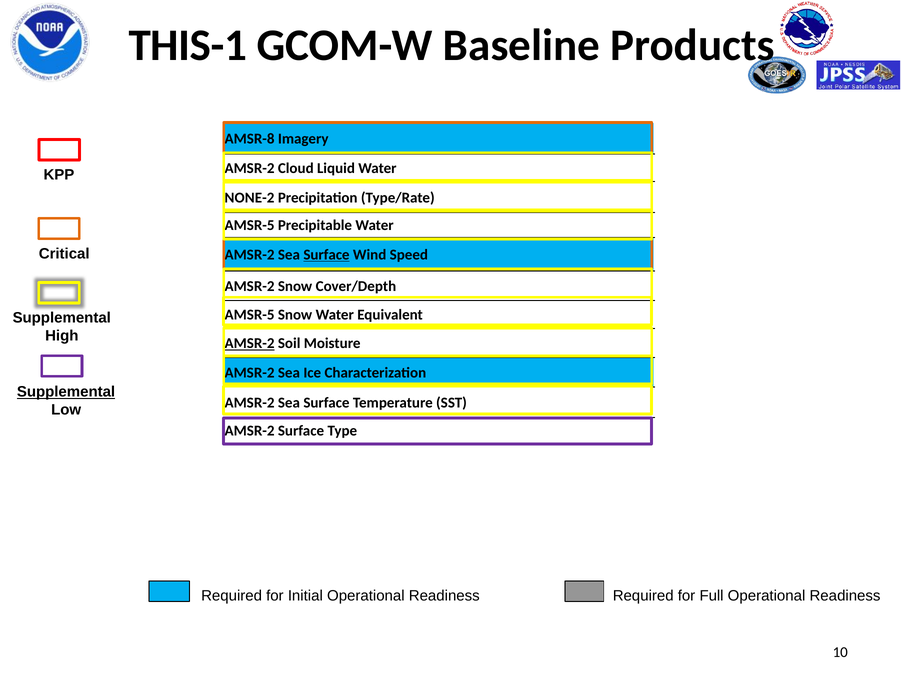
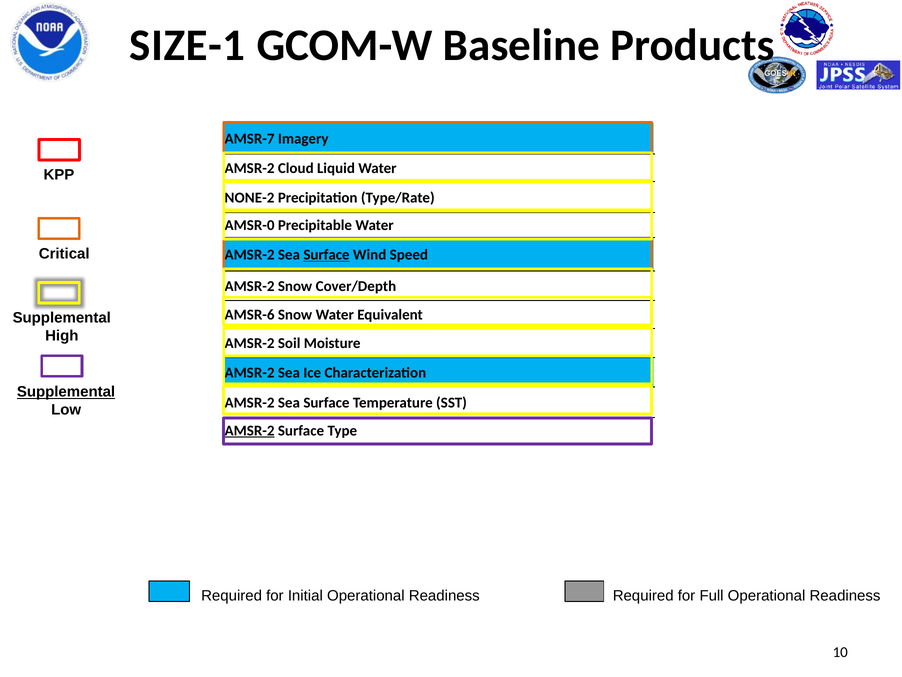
THIS-1: THIS-1 -> SIZE-1 (187, 45)
AMSR-8: AMSR-8 -> AMSR-7 (250, 138)
AMSR-5: AMSR-5 -> AMSR-0 (250, 225)
AMSR-5: AMSR-5 -> AMSR-6 (250, 315)
AMSR-2 underline: present -> none (250, 343)
AMSR-2 underline: none -> present (250, 430)
